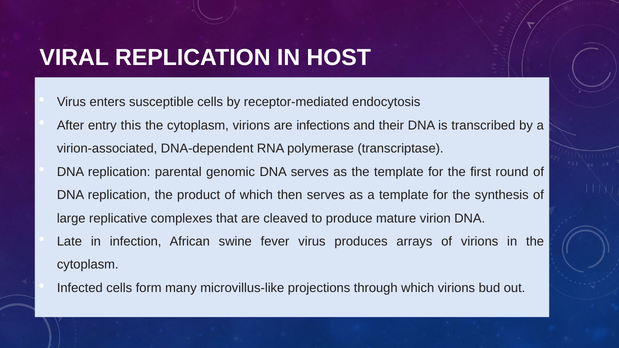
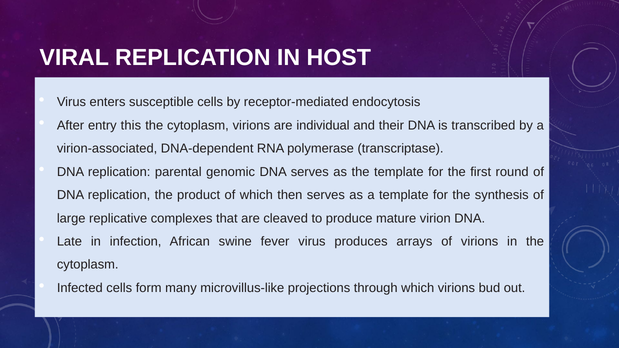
infections: infections -> individual (323, 125)
